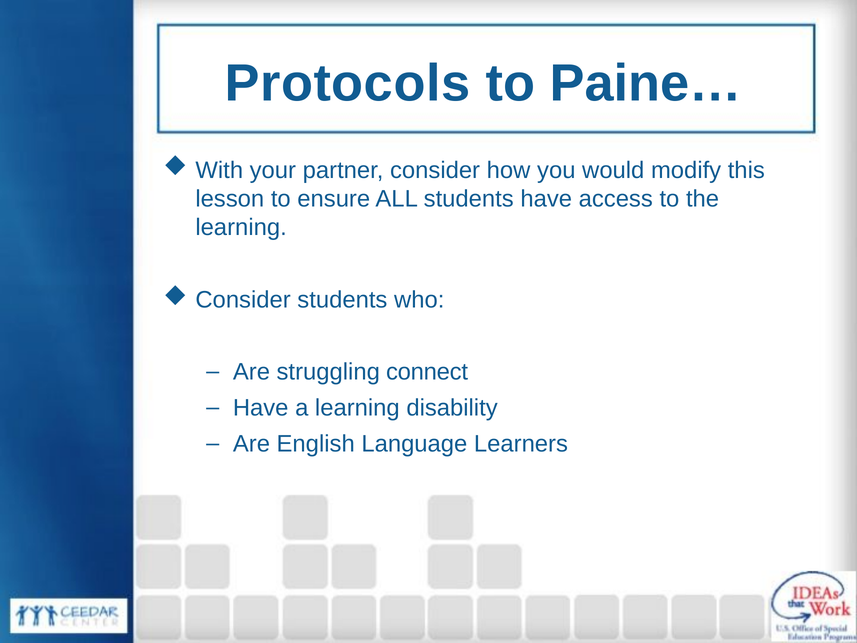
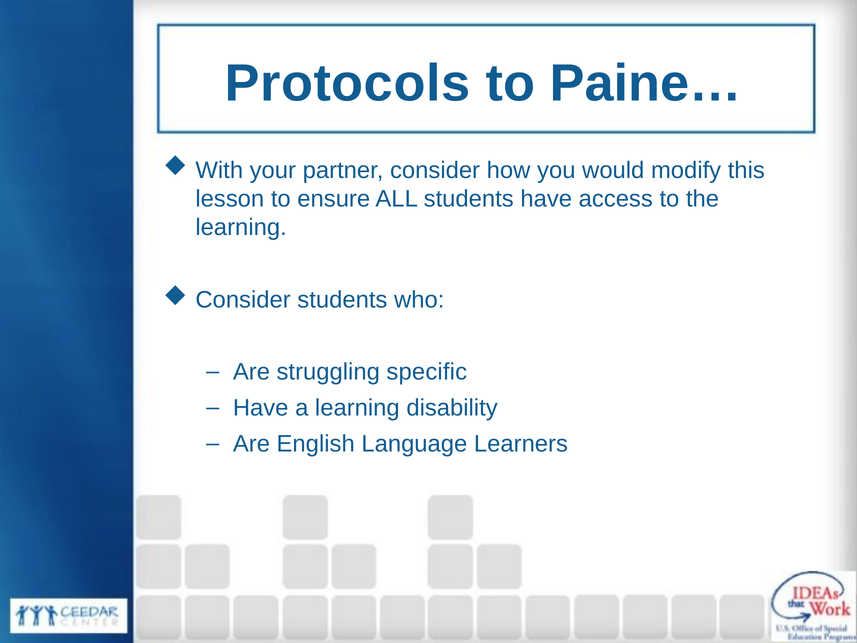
connect: connect -> specific (427, 372)
